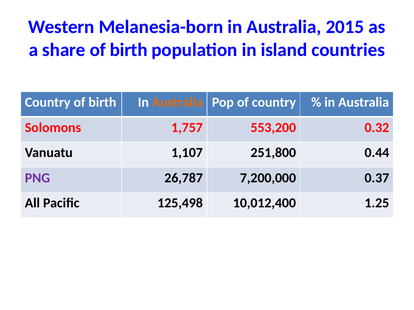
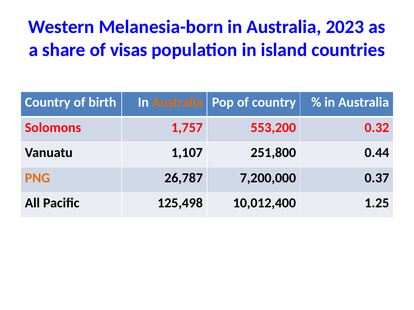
2015: 2015 -> 2023 (345, 27)
share of birth: birth -> visas (129, 50)
PNG colour: purple -> orange (37, 178)
